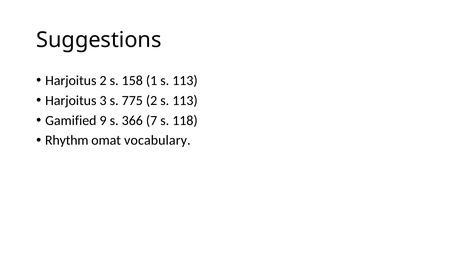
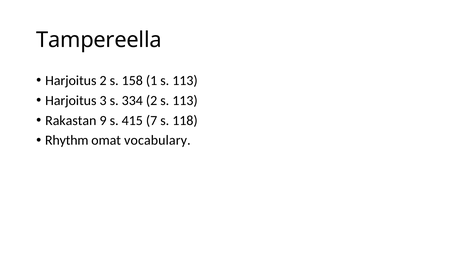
Suggestions: Suggestions -> Tampereella (99, 40)
775: 775 -> 334 (132, 100)
Gamified: Gamified -> Rakastan (71, 120)
366: 366 -> 415 (132, 120)
